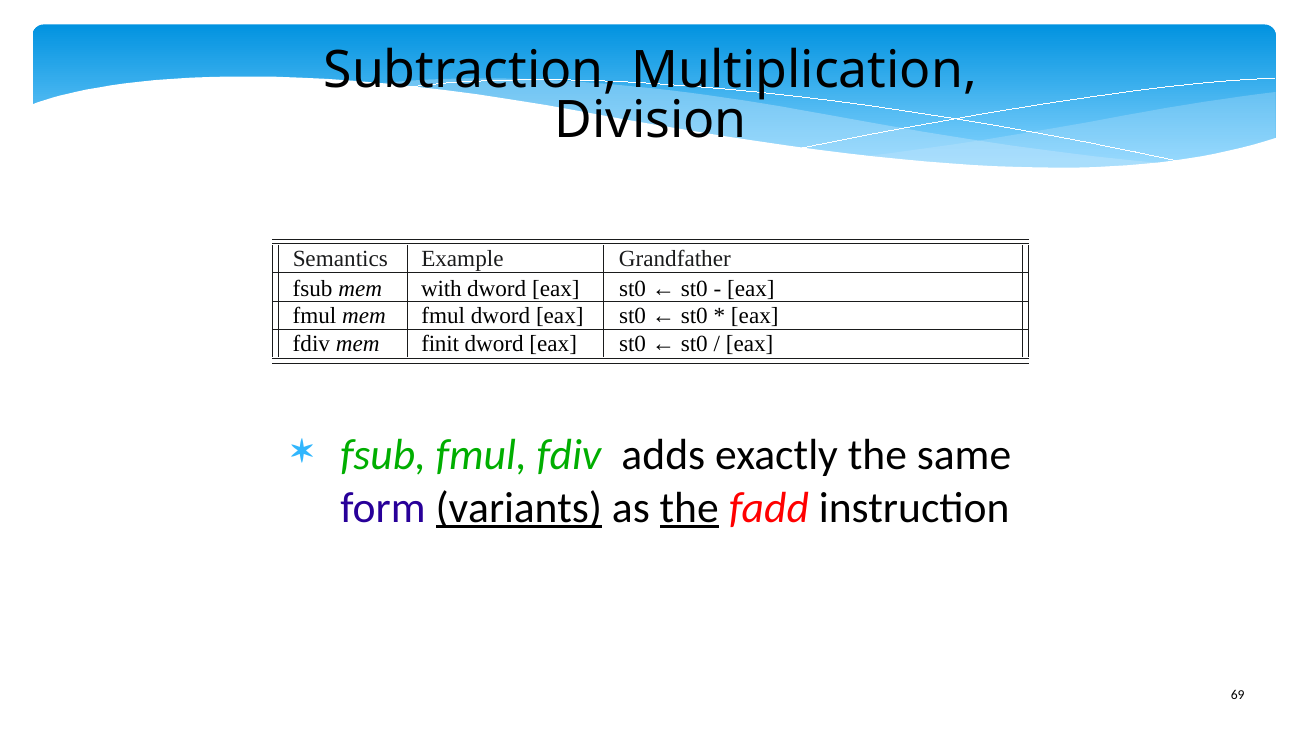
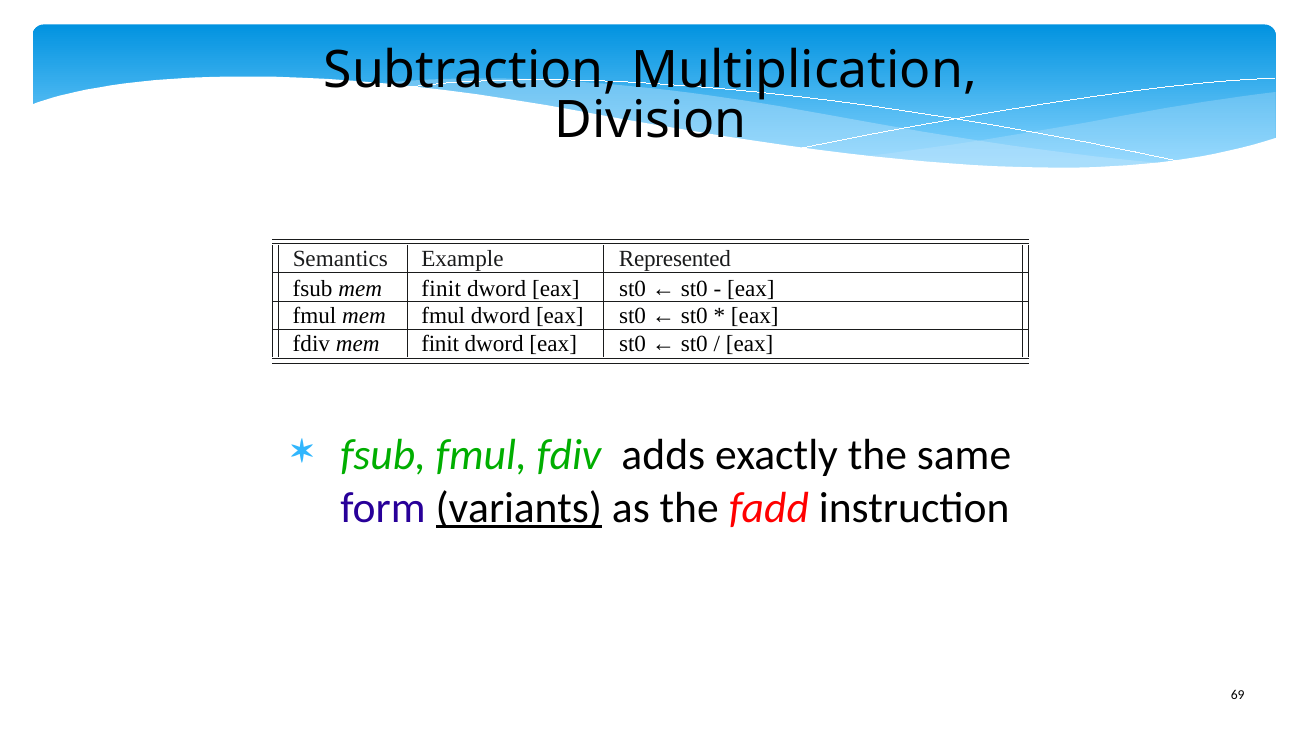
Grandfather: Grandfather -> Represented (675, 259)
with: with -> finit (441, 288)
the underline: present -> none (689, 508)
